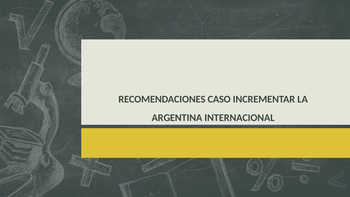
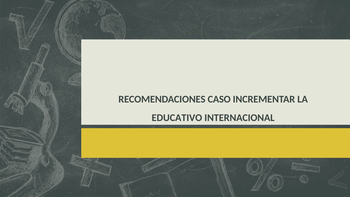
ARGENTINA: ARGENTINA -> EDUCATIVO (177, 118)
